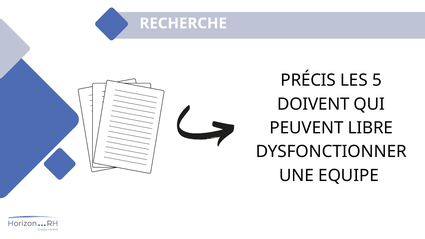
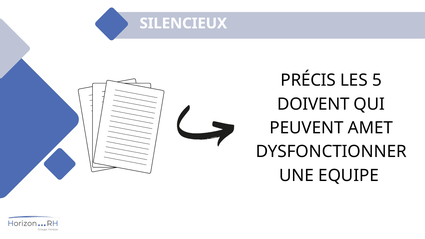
RECHERCHE: RECHERCHE -> SILENCIEUX (183, 23)
LIBRE: LIBRE -> AMET (370, 128)
